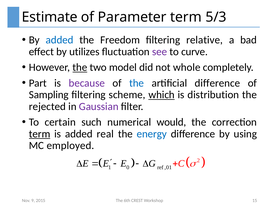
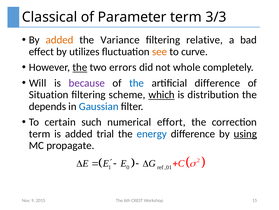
Estimate: Estimate -> Classical (50, 17)
5/3: 5/3 -> 3/3 (216, 17)
added colour: blue -> orange (60, 40)
Freedom: Freedom -> Variance (120, 40)
see colour: purple -> orange (160, 52)
model: model -> errors (123, 67)
Part: Part -> Will (38, 83)
Sampling: Sampling -> Situation (49, 94)
rejected: rejected -> depends (47, 106)
Gaussian colour: purple -> blue (99, 106)
would: would -> effort (171, 122)
term underline: present -> none (40, 133)
real: real -> trial (105, 133)
using underline: none -> present (245, 133)
employed: employed -> propagate (70, 145)
